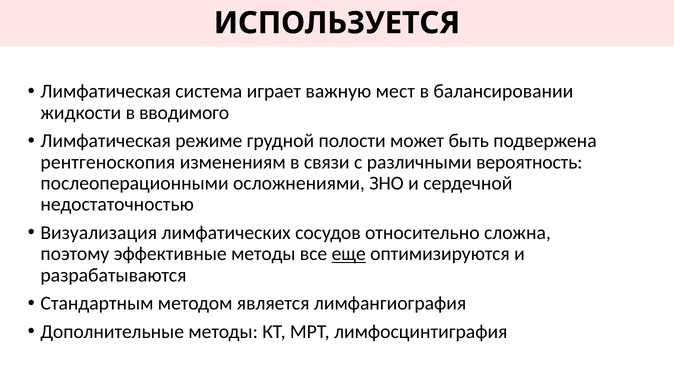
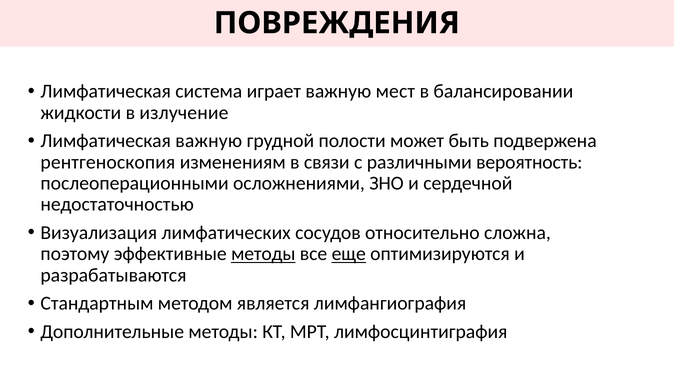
ИСПОЛЬЗУЕТСЯ: ИСПОЛЬЗУЕТСЯ -> ПОВРЕЖДЕНИЯ (337, 23)
вводимого: вводимого -> излучение (184, 113)
Лимфатическая режиме: режиме -> важную (209, 141)
методы underline: none -> present (263, 254)
